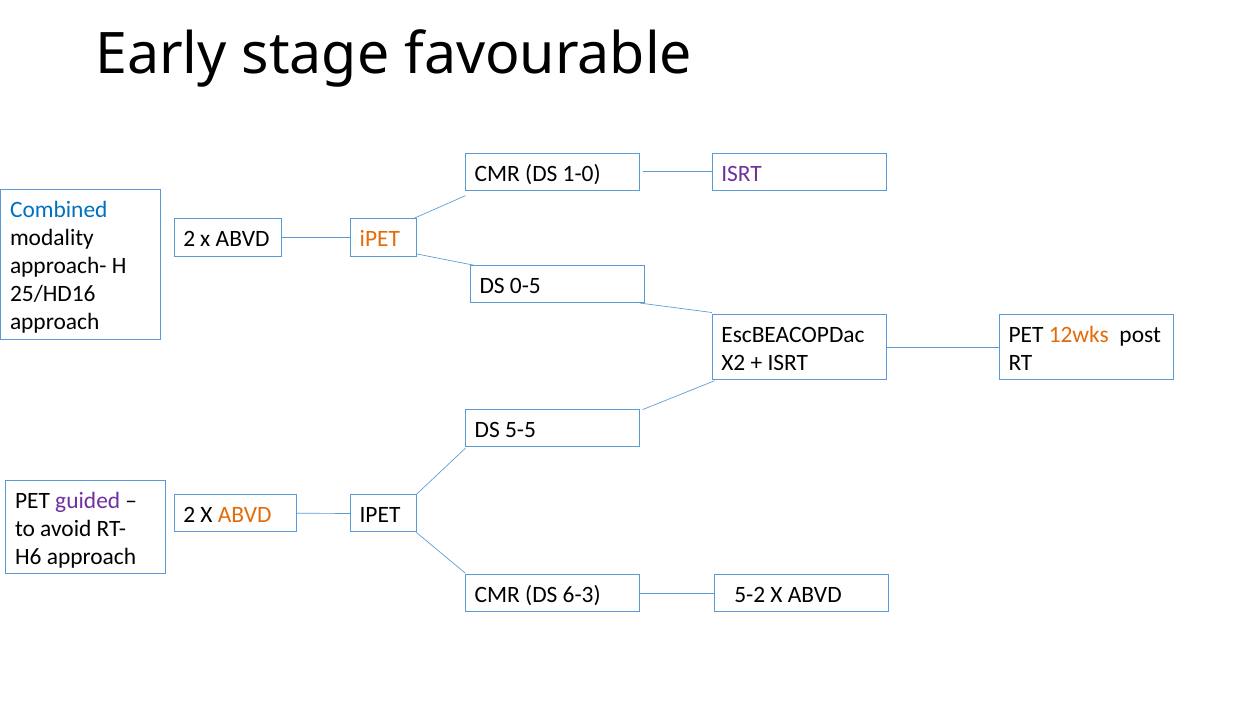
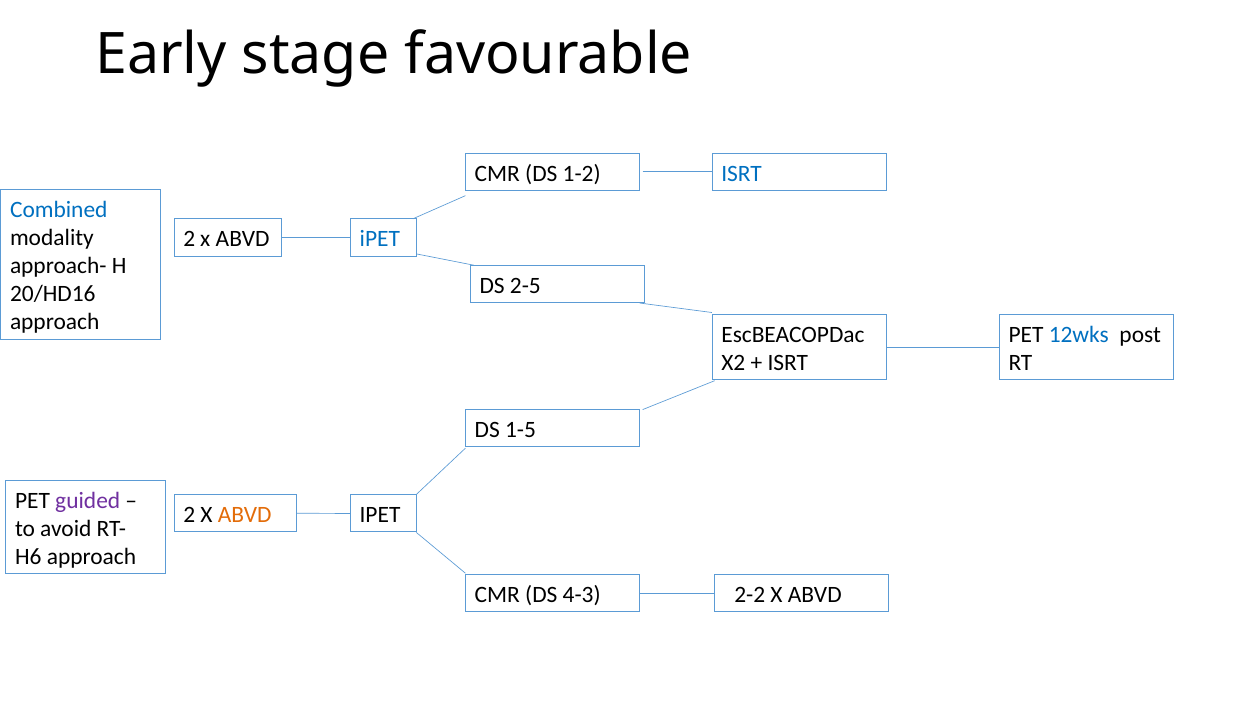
1-0: 1-0 -> 1-2 (582, 174)
ISRT colour: purple -> blue (742, 174)
iPET colour: orange -> blue (380, 239)
0-5: 0-5 -> 2-5 (525, 286)
25/HD16: 25/HD16 -> 20/HD16 (53, 294)
12wks colour: orange -> blue (1079, 335)
5-5: 5-5 -> 1-5 (521, 430)
6-3: 6-3 -> 4-3 (582, 595)
5-2: 5-2 -> 2-2 (750, 595)
